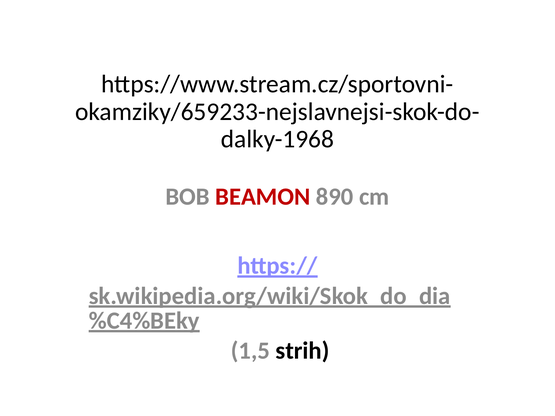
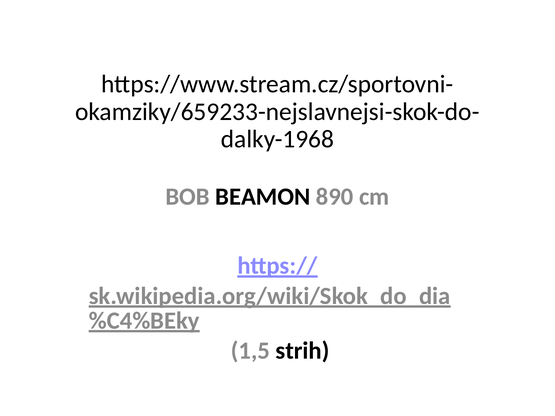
BEAMON colour: red -> black (263, 197)
